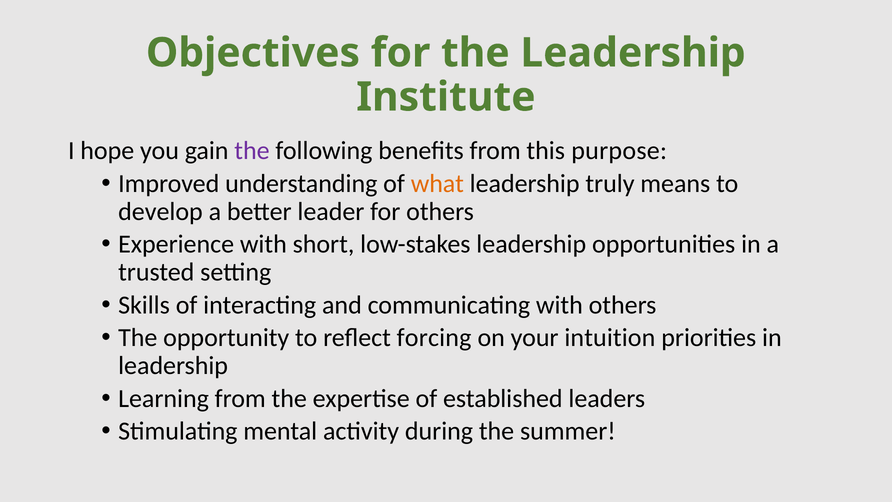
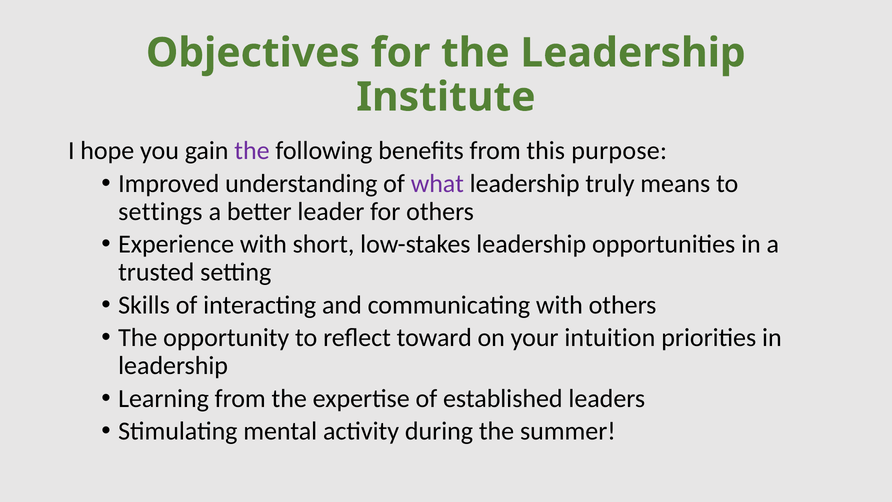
what colour: orange -> purple (437, 183)
develop: develop -> settings (160, 211)
forcing: forcing -> toward (434, 338)
